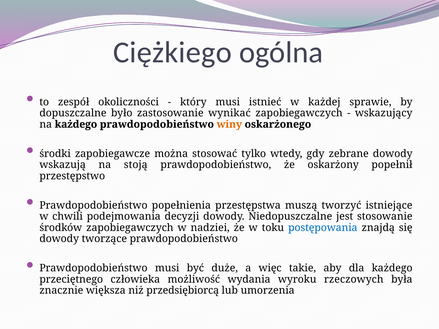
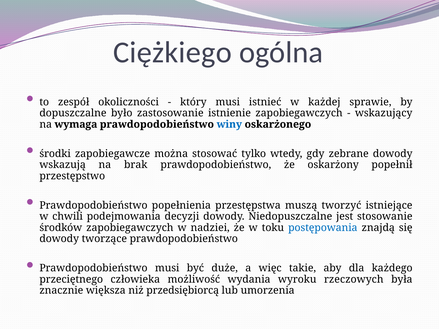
wynikać: wynikać -> istnienie (230, 113)
na każdego: każdego -> wymaga (76, 124)
winy colour: orange -> blue (229, 124)
stoją: stoją -> brak (136, 165)
